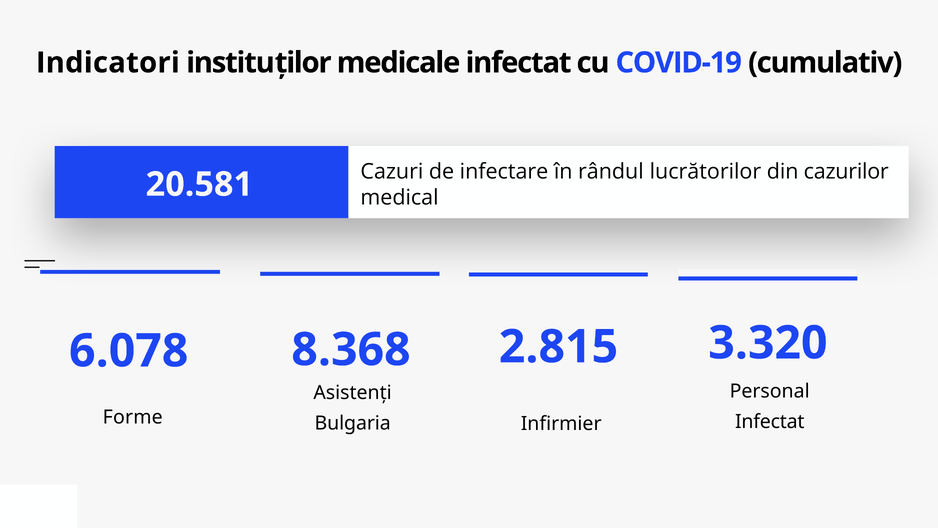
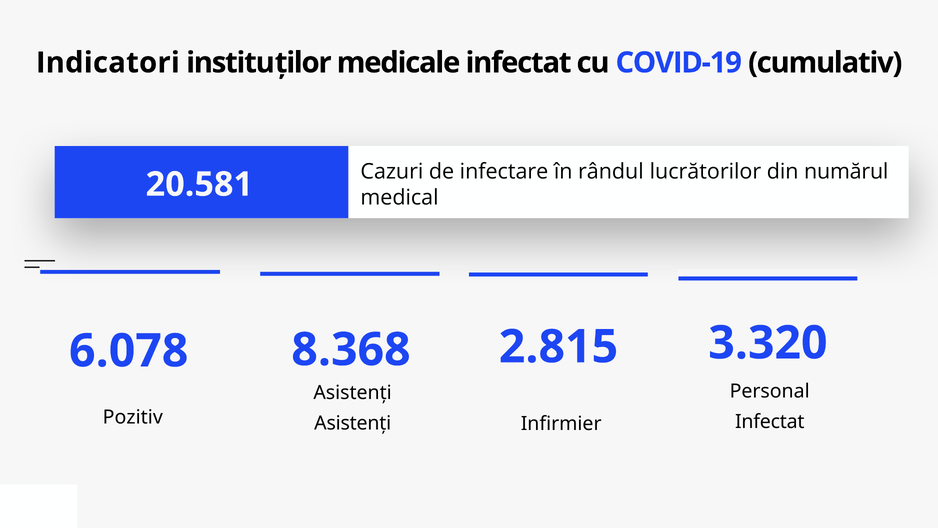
cazurilor: cazurilor -> numărul (846, 172)
Forme: Forme -> Pozitiv (133, 417)
Bulgaria: Bulgaria -> Asistenți (353, 423)
